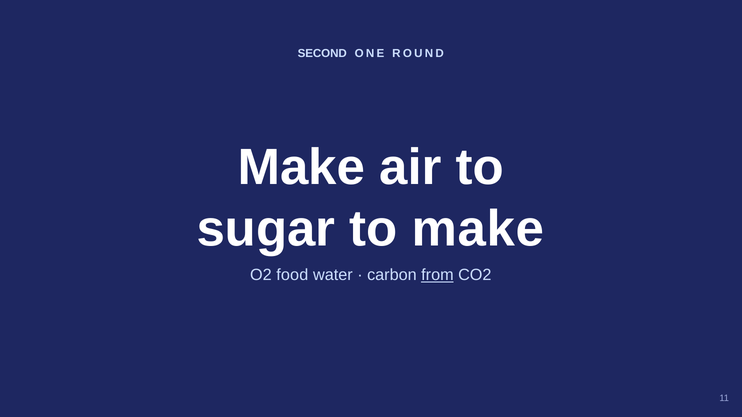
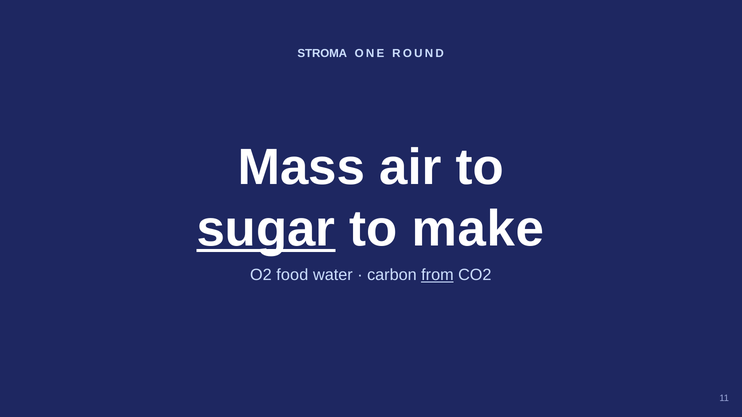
SECOND: SECOND -> STROMA (322, 54)
Make: Make -> Mass (301, 168)
sugar underline: none -> present (266, 229)
